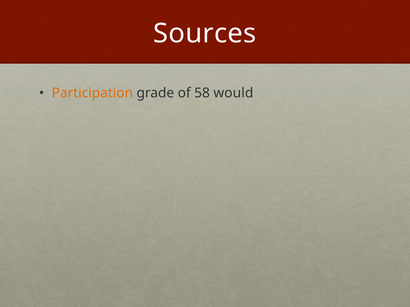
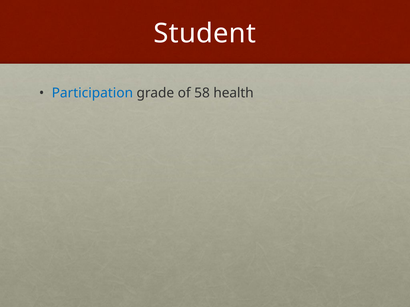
Sources: Sources -> Student (205, 33)
Participation colour: orange -> blue (92, 93)
would: would -> health (234, 93)
